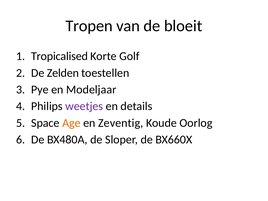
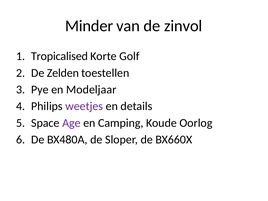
Tropen: Tropen -> Minder (89, 26)
bloeit: bloeit -> zinvol (183, 26)
Age colour: orange -> purple (71, 123)
Zeventig: Zeventig -> Camping (121, 123)
